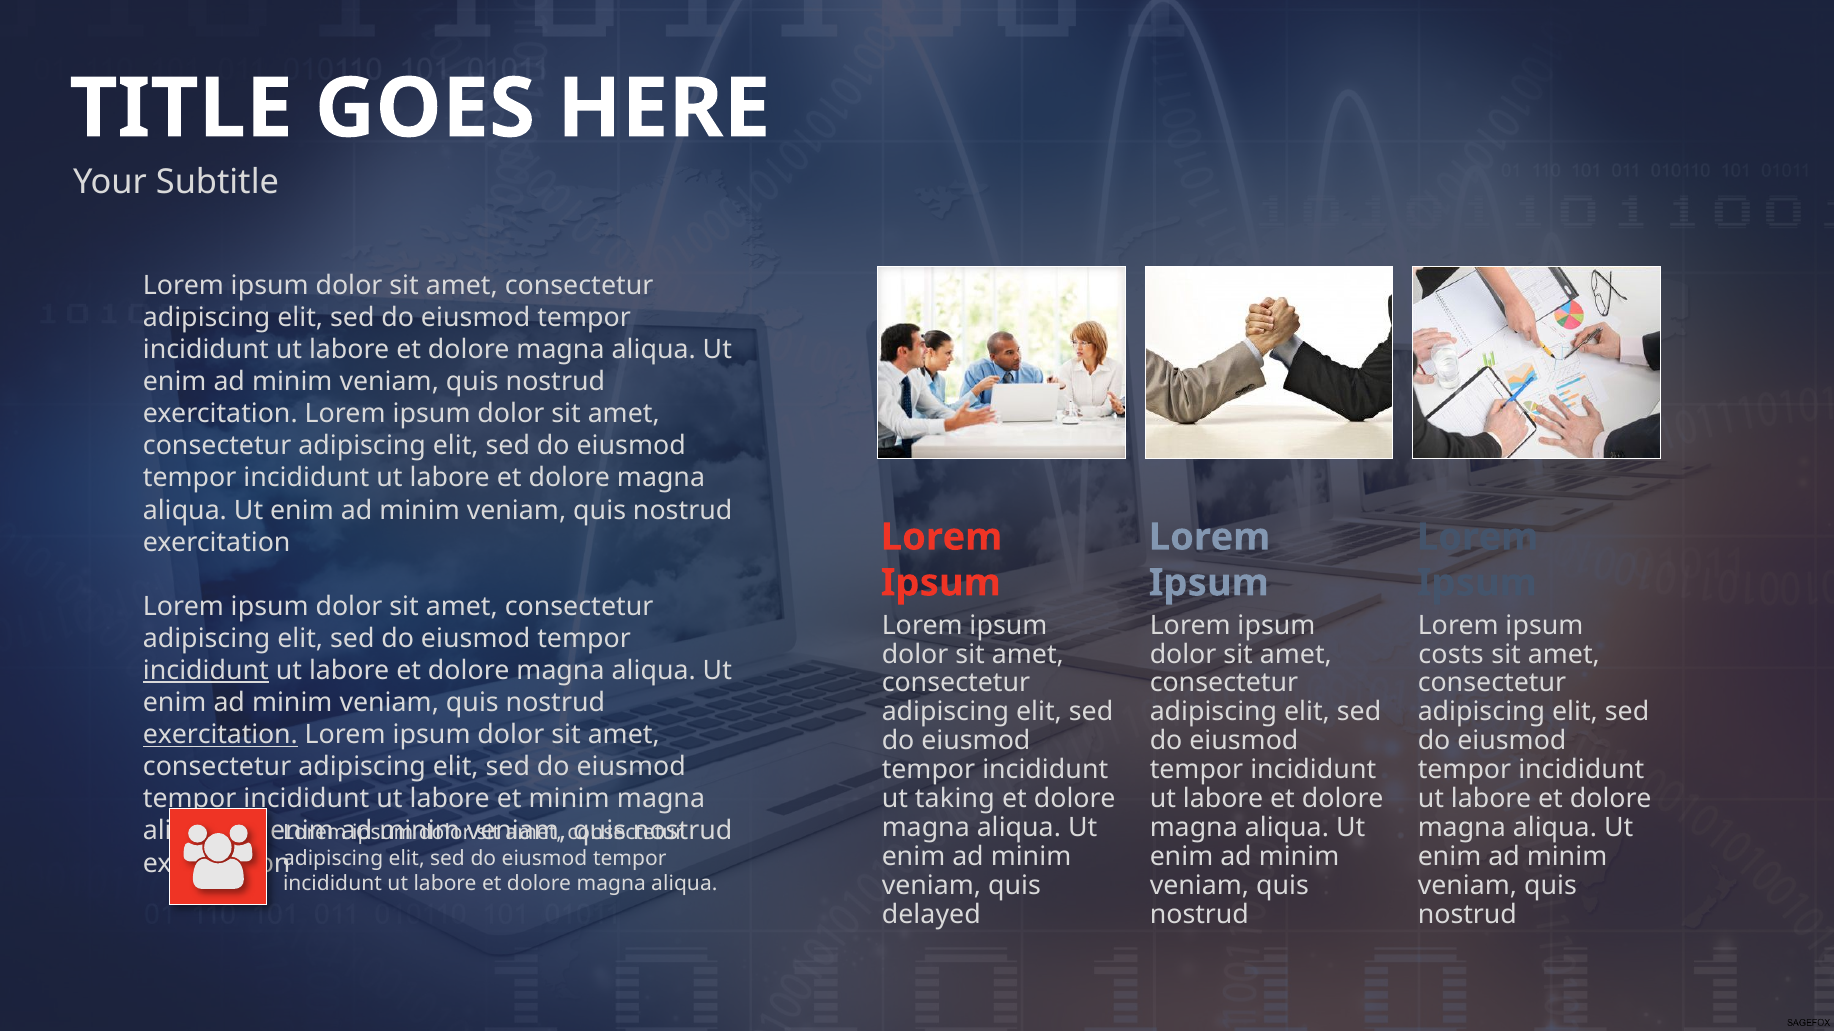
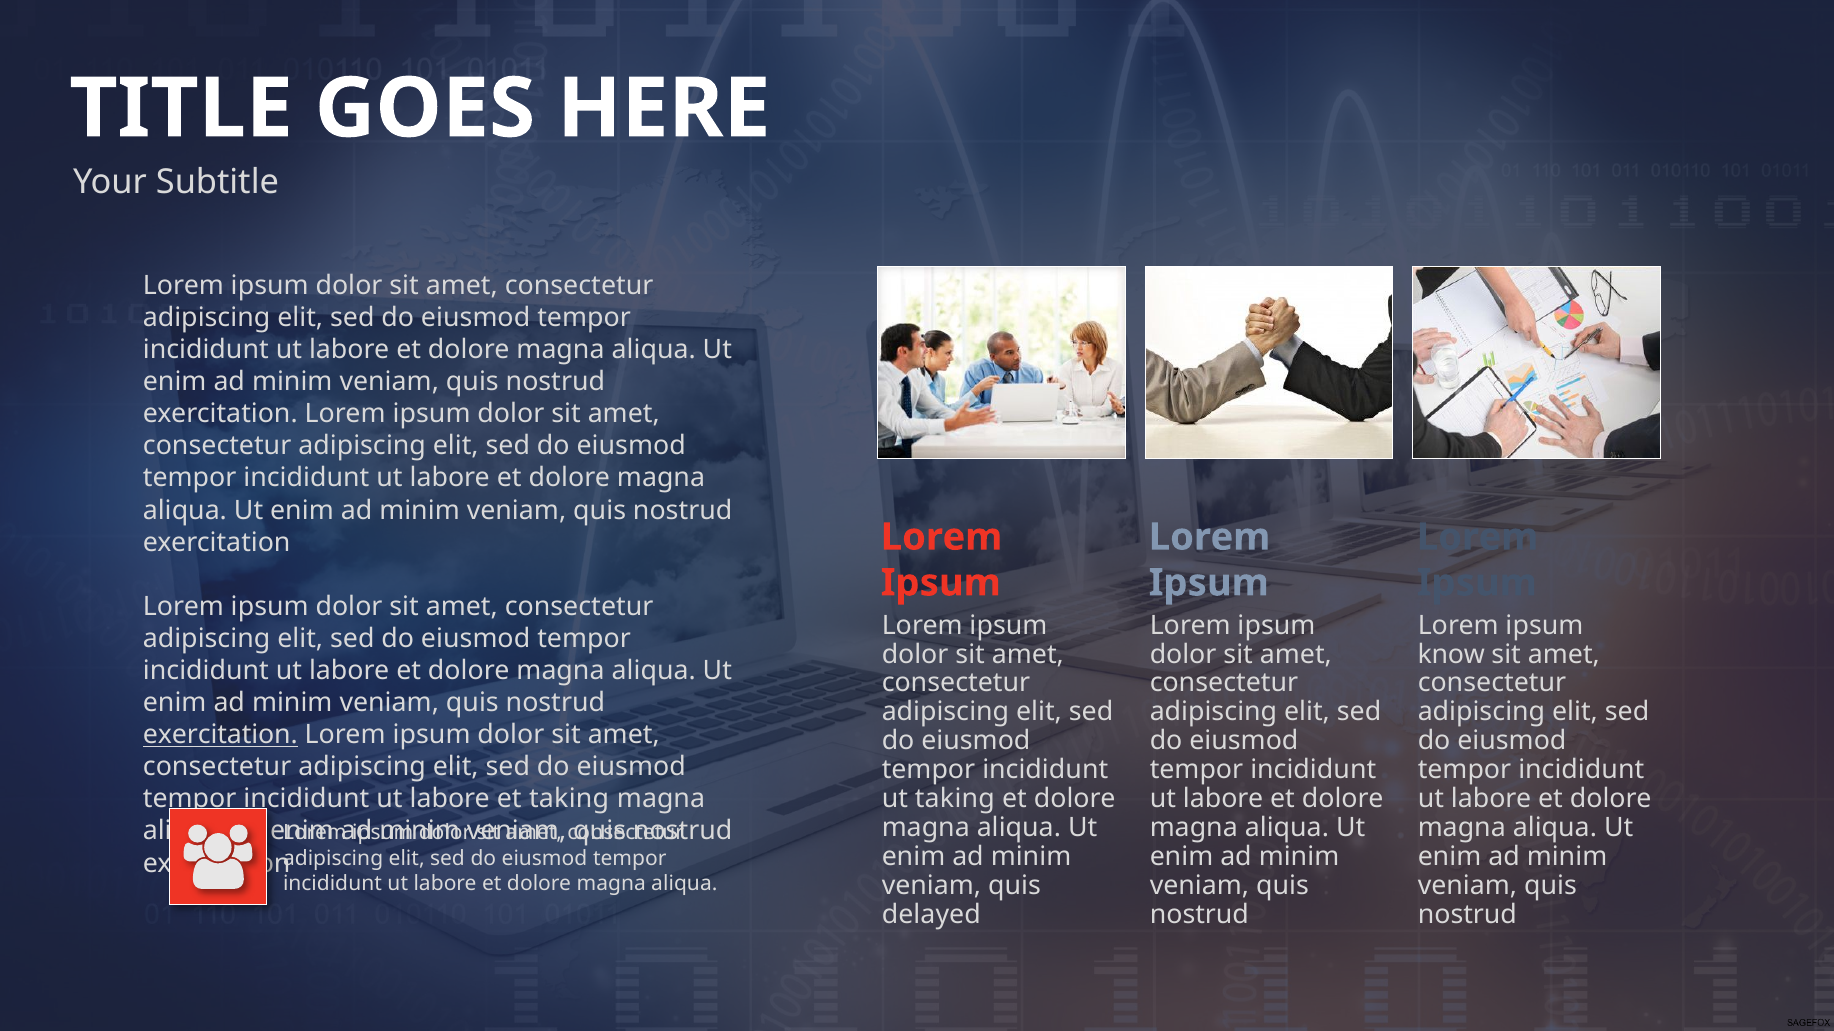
costs: costs -> know (1451, 655)
incididunt underline: present -> none (206, 671)
et minim: minim -> taking (569, 800)
